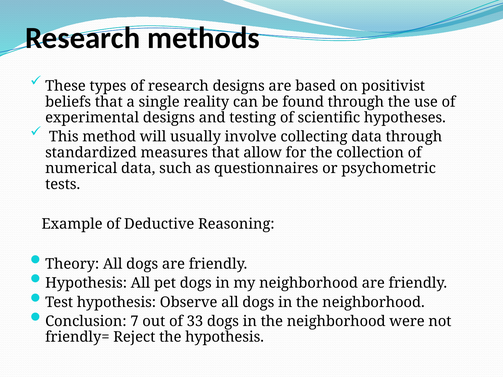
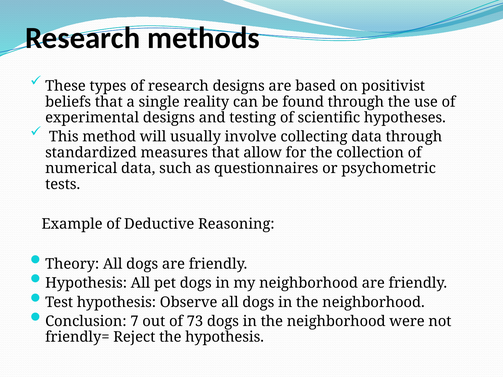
33: 33 -> 73 (195, 322)
